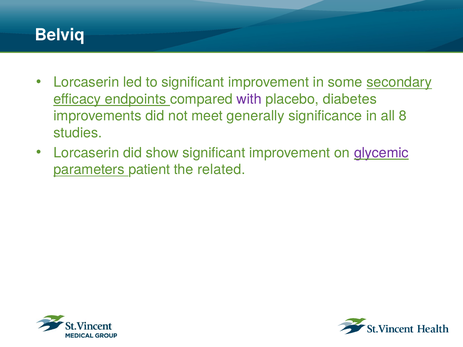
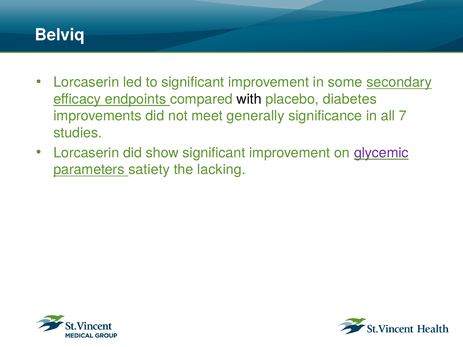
with colour: purple -> black (249, 99)
8: 8 -> 7 (403, 116)
patient: patient -> satiety (149, 170)
related: related -> lacking (221, 170)
